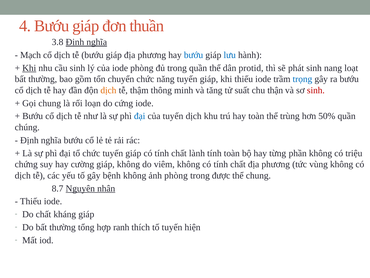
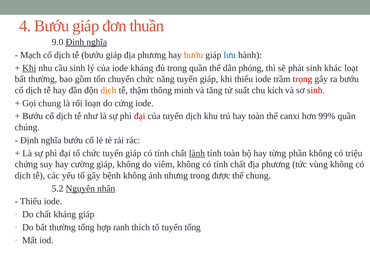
3.8: 3.8 -> 9.0 (58, 42)
bướu colour: blue -> orange (194, 55)
iode phòng: phòng -> kháng (142, 68)
protid: protid -> phóng (251, 68)
nang: nang -> khác (333, 68)
trọng colour: blue -> red (302, 79)
thận: thận -> kích (275, 90)
đại colour: blue -> red (140, 116)
trùng: trùng -> canxi (290, 116)
50%: 50% -> 99% (327, 116)
lành underline: none -> present (197, 153)
ảnh phòng: phòng -> nhưng (176, 175)
8.7: 8.7 -> 5.2 (58, 188)
tuyến hiện: hiện -> tổng (193, 227)
